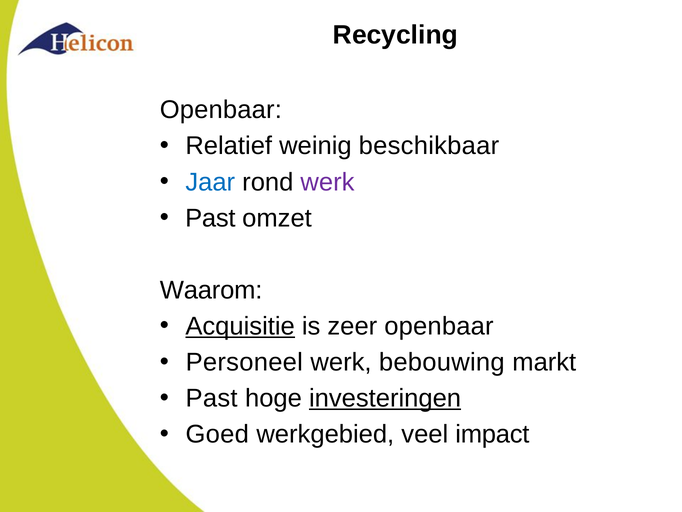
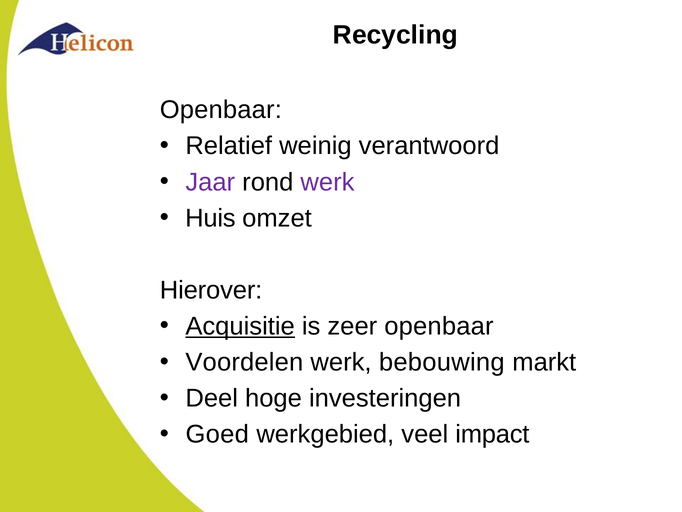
beschikbaar: beschikbaar -> verantwoord (429, 146)
Jaar colour: blue -> purple (210, 182)
Past: Past -> Huis (210, 218)
Waarom: Waarom -> Hierover (211, 290)
Personeel: Personeel -> Voordelen (244, 362)
Past: Past -> Deel (212, 398)
investeringen underline: present -> none (385, 398)
